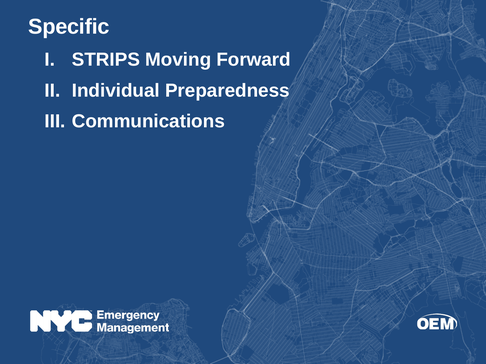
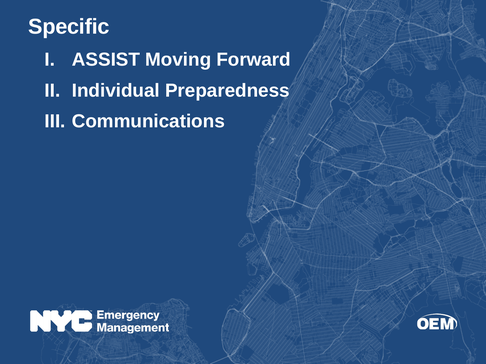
STRIPS: STRIPS -> ASSIST (106, 60)
